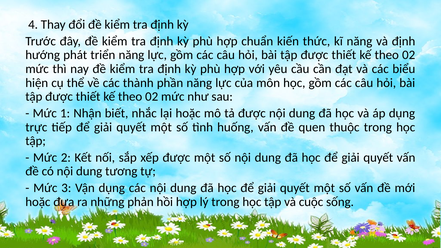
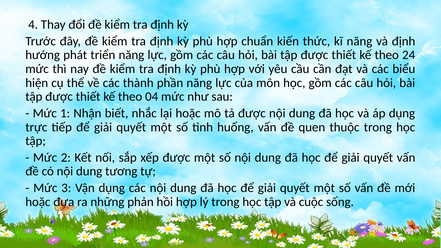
02: 02 -> 24 (409, 55)
02: 02 -> 04 (152, 97)
